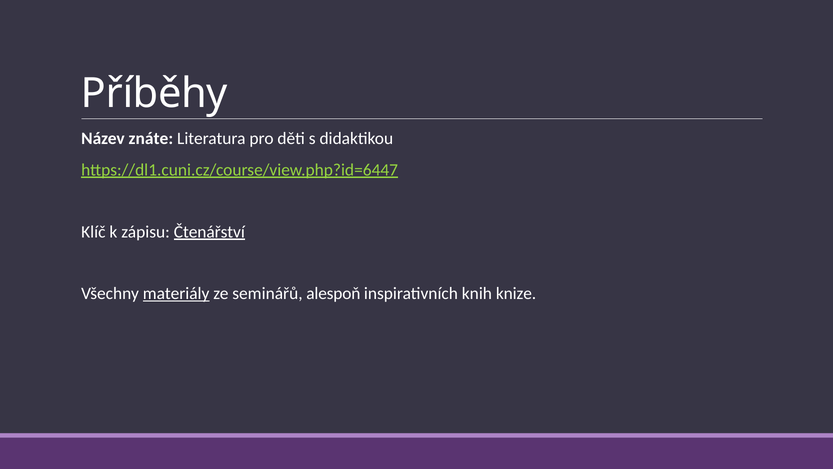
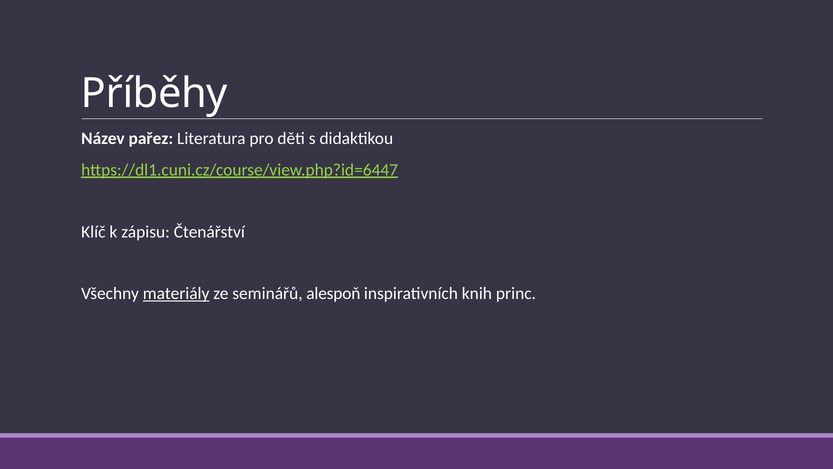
znáte: znáte -> pařez (151, 139)
Čtenářství underline: present -> none (209, 232)
knize: knize -> princ (516, 293)
